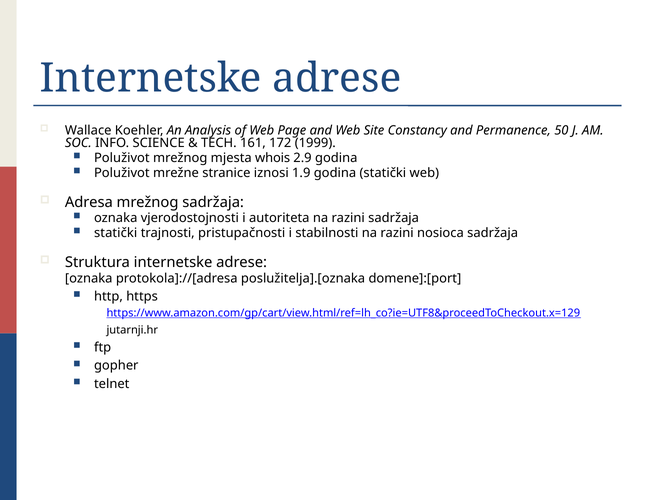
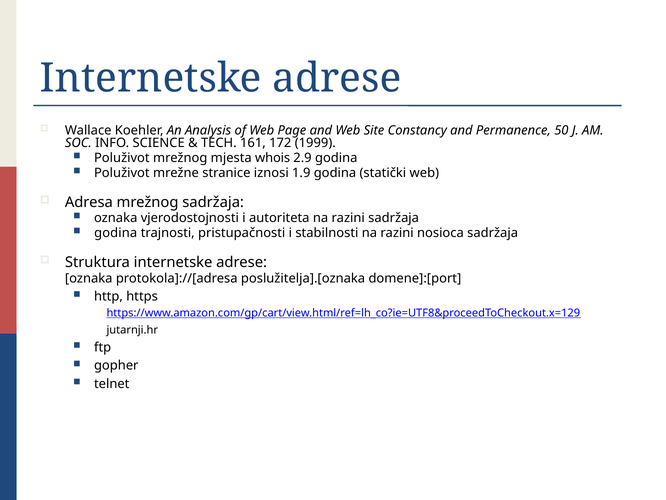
statički: statički -> godina (116, 233)
